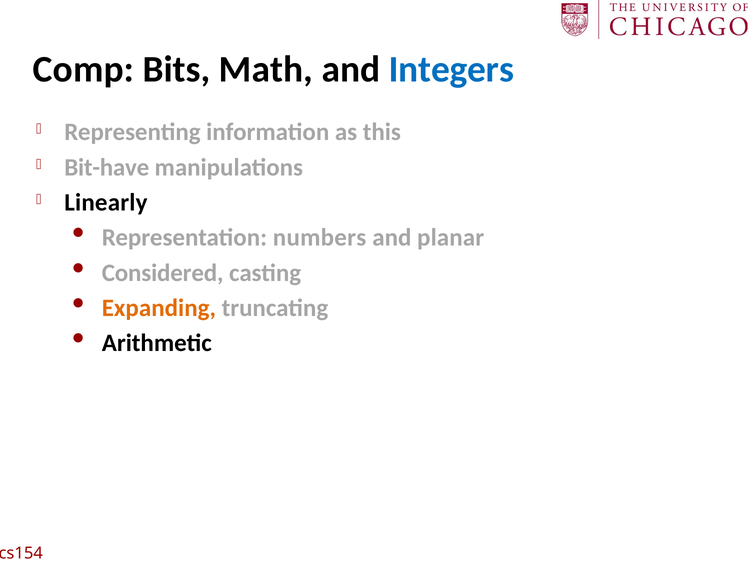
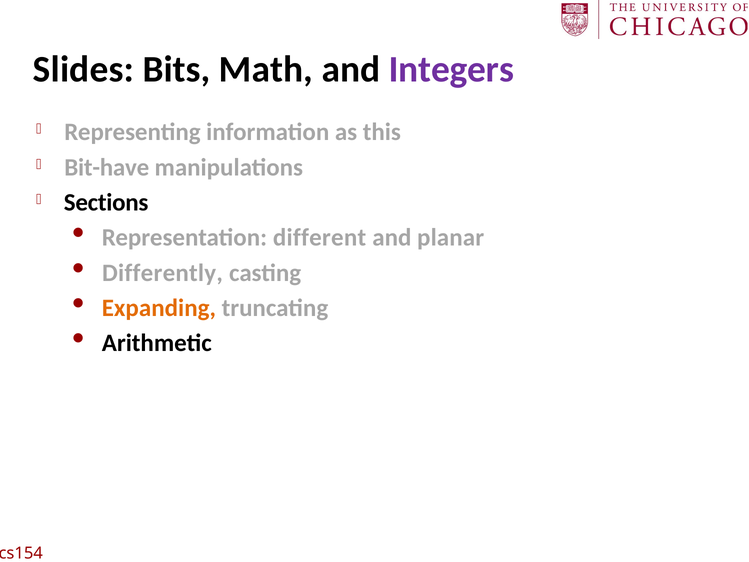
Comp: Comp -> Slides (84, 70)
Integers colour: blue -> purple (451, 70)
Linearly: Linearly -> Sections (106, 202)
numbers: numbers -> different (320, 238)
Considered: Considered -> Differently (162, 273)
